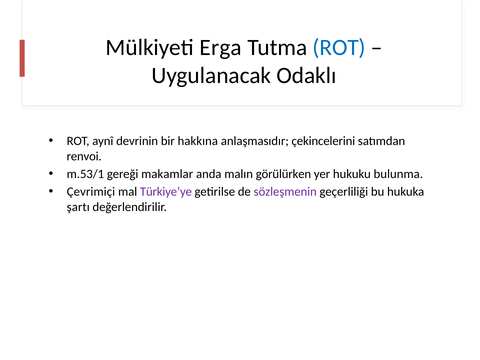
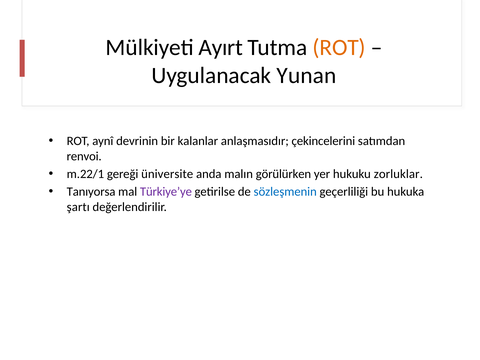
Erga: Erga -> Ayırt (221, 47)
ROT colour: blue -> orange (339, 47)
Odaklı: Odaklı -> Yunan (306, 75)
hakkına: hakkına -> kalanlar (198, 141)
m.53/1: m.53/1 -> m.22/1 (85, 174)
makamlar: makamlar -> üniversite (167, 174)
bulunma: bulunma -> zorluklar (398, 174)
Çevrimiçi: Çevrimiçi -> Tanıyorsa (91, 192)
sözleşmenin colour: purple -> blue (285, 192)
